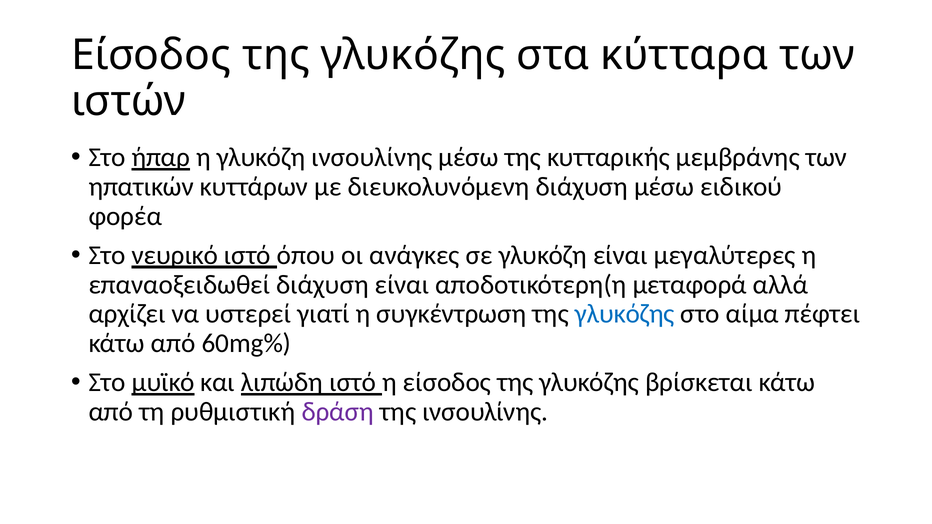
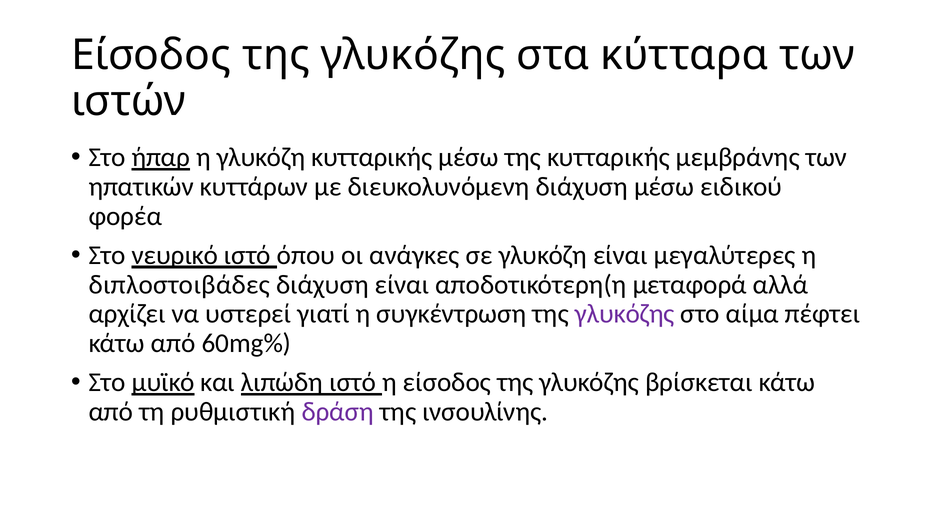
γλυκόζη ινσουλίνης: ινσουλίνης -> κυτταρικής (372, 158)
επαναοξειδωθεί: επαναοξειδωθεί -> διπλοστοιβάδες (179, 285)
γλυκόζης colour: blue -> purple (625, 314)
